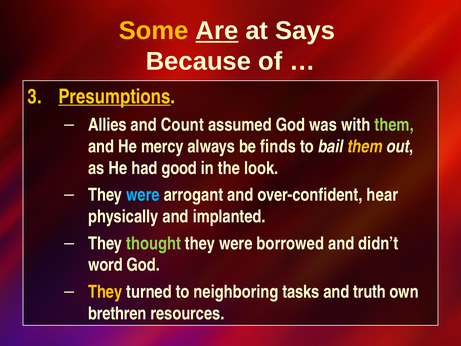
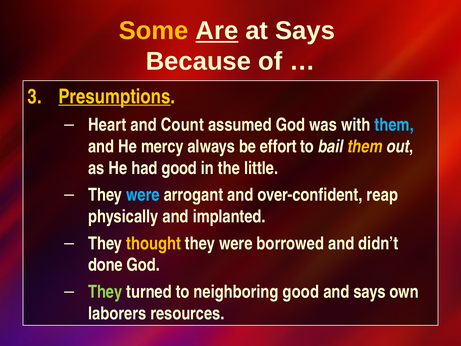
Allies: Allies -> Heart (107, 125)
them colour: light green -> light blue (394, 125)
finds: finds -> effort (278, 146)
look: look -> little (261, 168)
hear: hear -> reap (382, 195)
thought colour: light green -> yellow (154, 243)
word: word -> done (105, 265)
They colour: yellow -> light green (105, 292)
neighboring tasks: tasks -> good (301, 292)
and truth: truth -> says (370, 292)
brethren: brethren -> laborers (117, 313)
